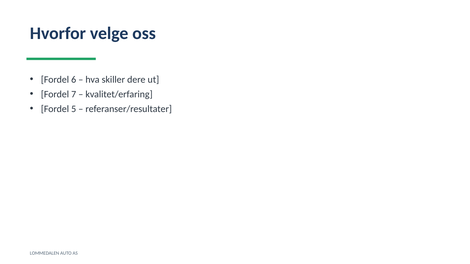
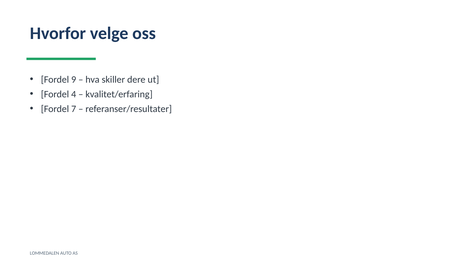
6: 6 -> 9 (74, 80)
7: 7 -> 4 (74, 94)
5: 5 -> 7 (74, 109)
